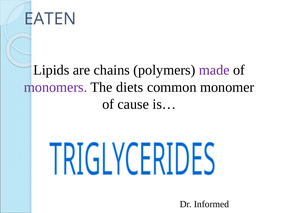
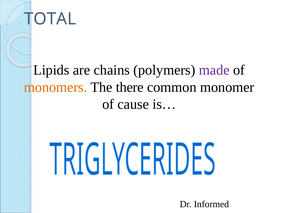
EATEN: EATEN -> TOTAL (50, 19)
monomers colour: purple -> orange (56, 87)
diets: diets -> there (130, 87)
